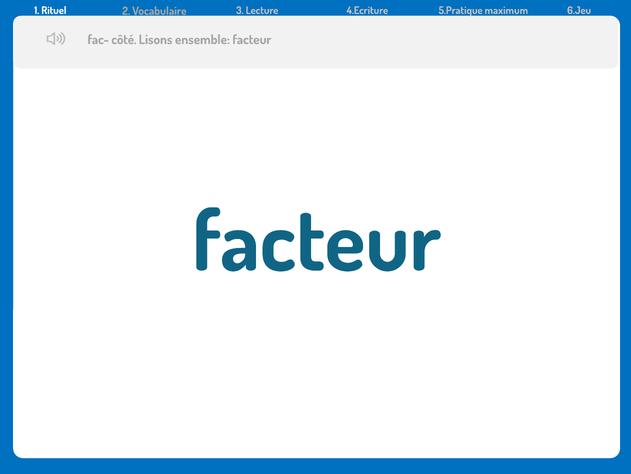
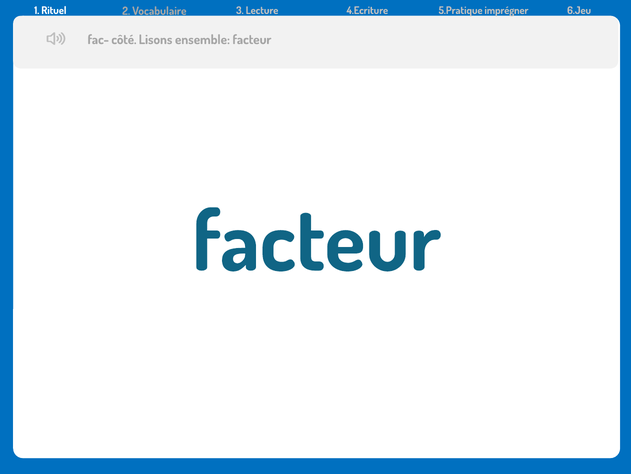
maximum: maximum -> imprégner (506, 11)
